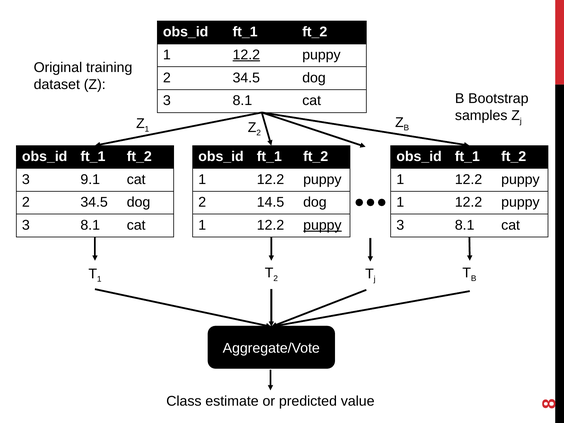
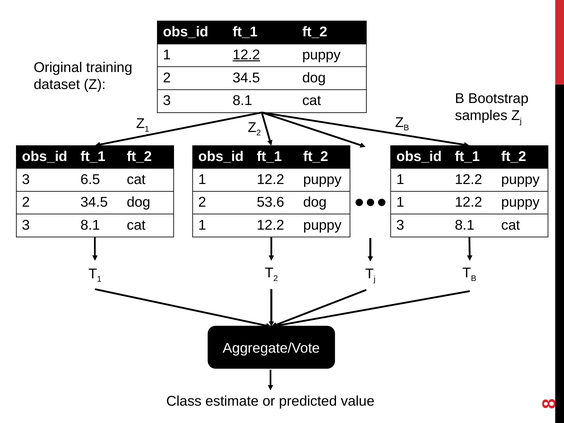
9.1: 9.1 -> 6.5 (90, 179)
14.5: 14.5 -> 53.6 (271, 202)
puppy underline: present -> none (322, 225)
